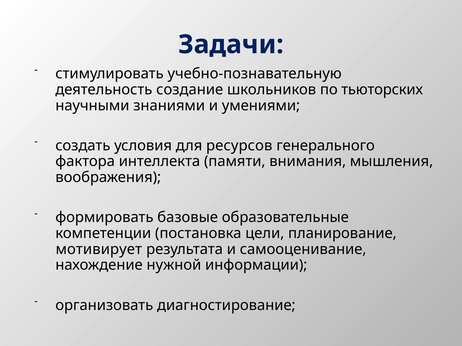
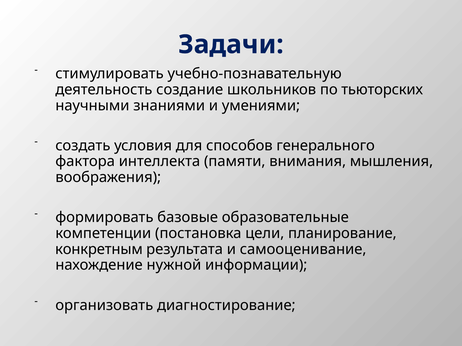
ресурсов: ресурсов -> способов (239, 146)
мотивирует: мотивирует -> конкретным (99, 250)
